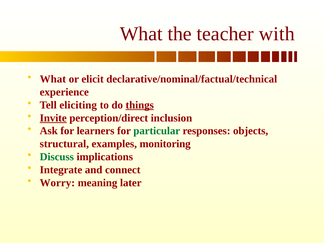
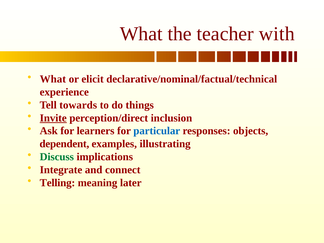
eliciting: eliciting -> towards (78, 105)
things underline: present -> none (140, 105)
particular colour: green -> blue (157, 131)
structural: structural -> dependent (64, 144)
monitoring: monitoring -> illustrating (165, 144)
Worry: Worry -> Telling (57, 183)
